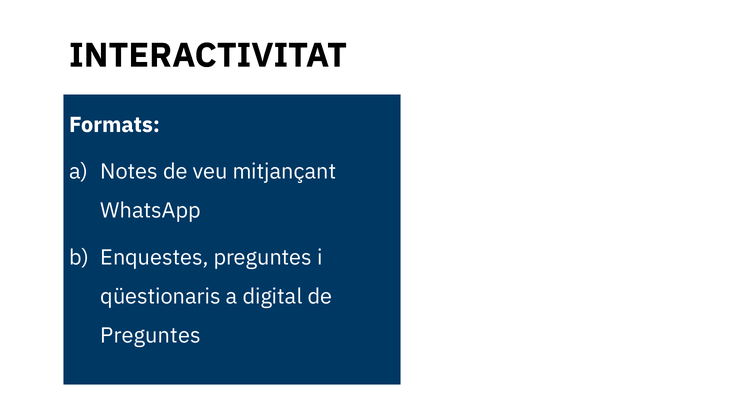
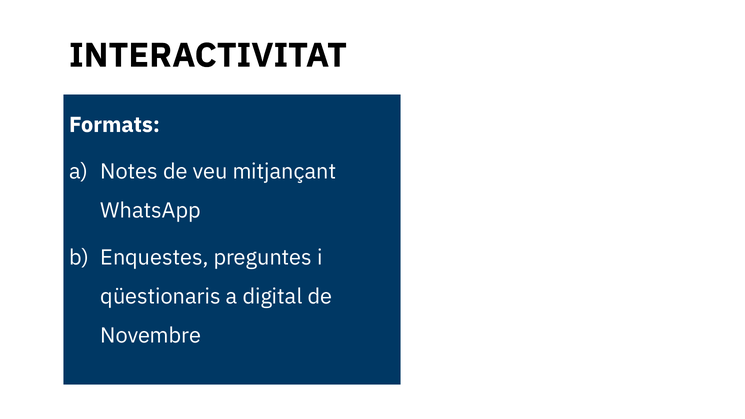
Preguntes: Preguntes -> Novembre (151, 335)
